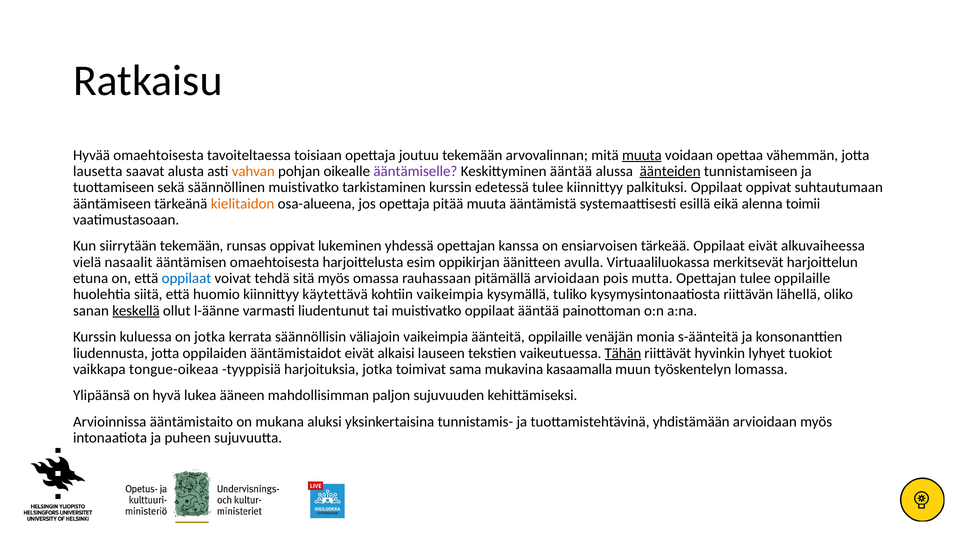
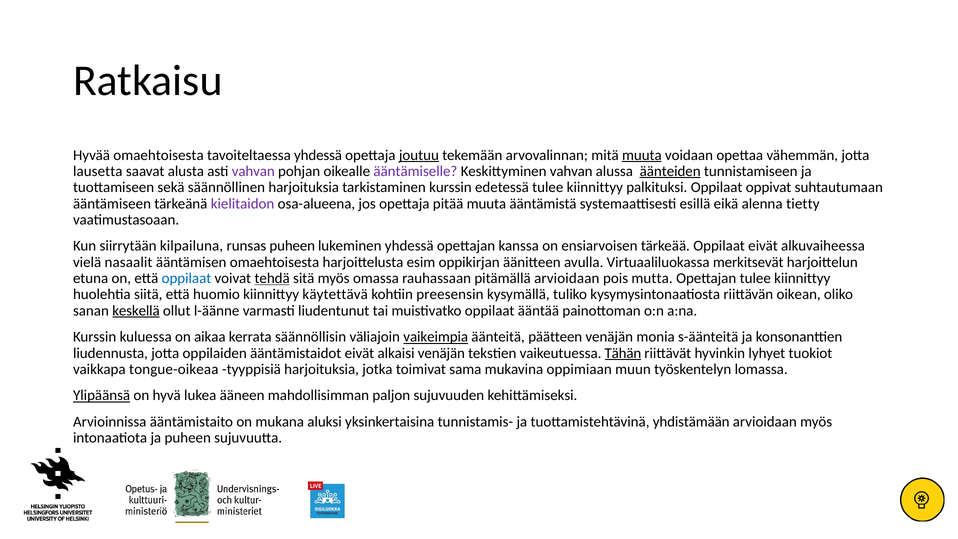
tavoiteltaessa toisiaan: toisiaan -> yhdessä (318, 155)
joutuu underline: none -> present (419, 155)
vahvan colour: orange -> purple (253, 171)
Keskittyminen ääntää: ääntää -> vahvan (571, 171)
säännöllinen muistivatko: muistivatko -> harjoituksia (304, 187)
kielitaidon colour: orange -> purple (243, 204)
toimii: toimii -> tietty (803, 204)
siirrytään tekemään: tekemään -> kilpailuna (192, 246)
runsas oppivat: oppivat -> puheen (292, 246)
tehdä underline: none -> present (272, 278)
Opettajan tulee oppilaille: oppilaille -> kiinnittyy (802, 278)
kohtiin vaikeimpia: vaikeimpia -> preesensin (450, 294)
lähellä: lähellä -> oikean (799, 294)
on jotka: jotka -> aikaa (210, 337)
vaikeimpia underline: none -> present (436, 337)
äänteitä oppilaille: oppilaille -> päätteen (555, 337)
alkaisi lauseen: lauseen -> venäjän (441, 353)
kasaamalla: kasaamalla -> oppimiaan (579, 369)
Ylipäänsä underline: none -> present (102, 395)
